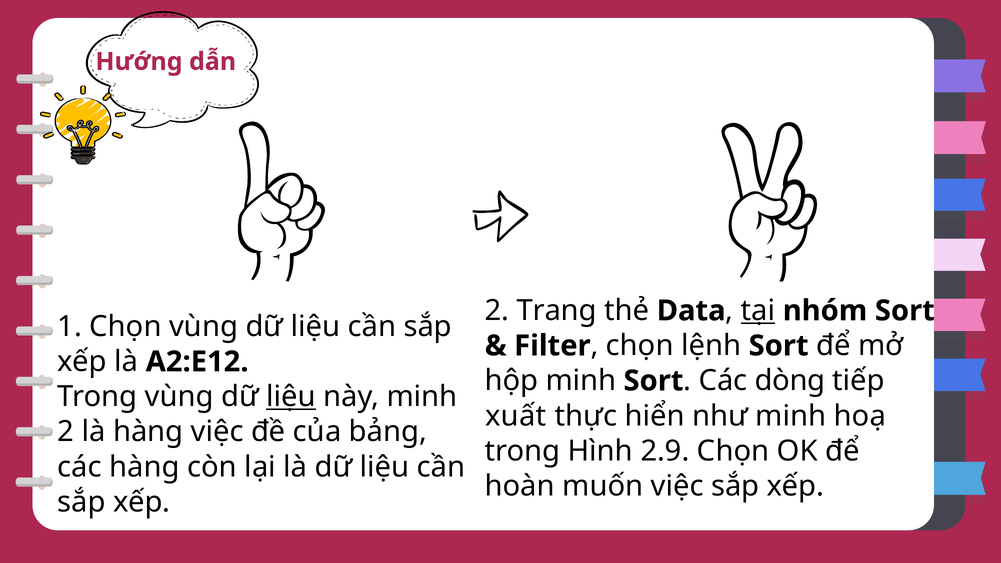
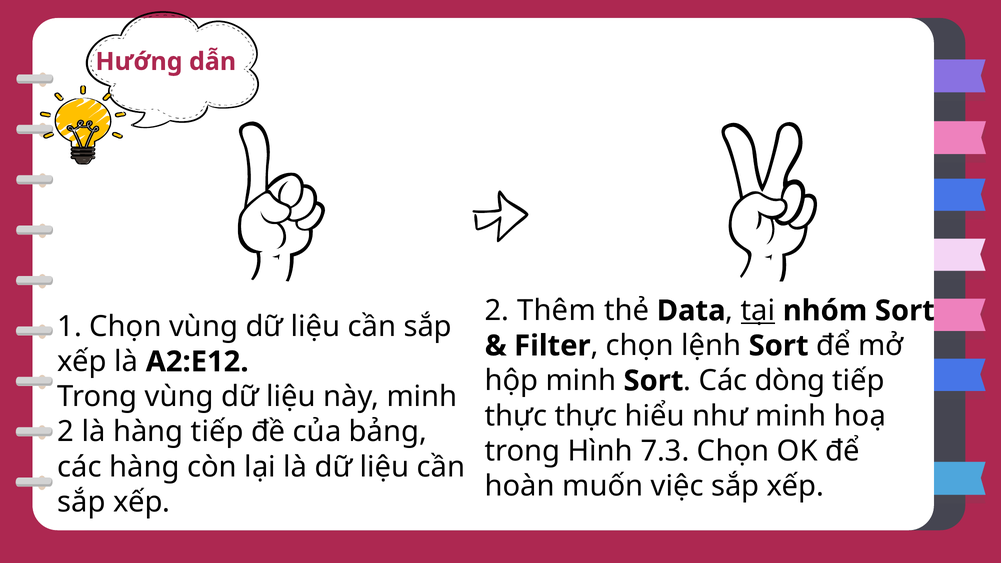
Trang: Trang -> Thêm (557, 311)
liệu underline: present -> none (291, 397)
xuất: xuất -> thực (516, 416)
hiển: hiển -> hiểu (655, 416)
hàng việc: việc -> tiếp (217, 432)
2.9: 2.9 -> 7.3 (665, 451)
